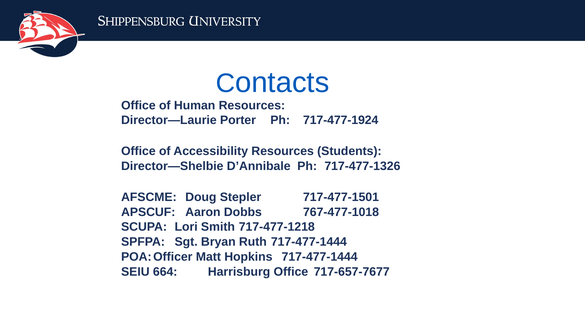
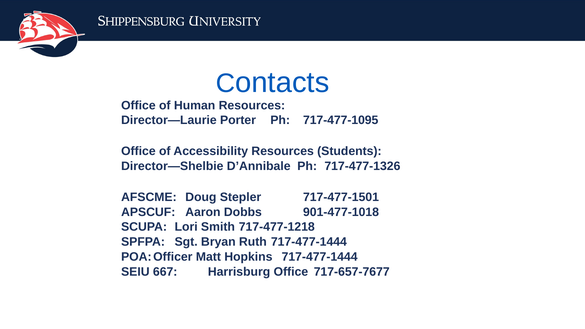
717-477-1924: 717-477-1924 -> 717-477-1095 (341, 120)
767-477-1018: 767-477-1018 -> 901-477-1018 (341, 212)
664: 664 -> 667 (165, 272)
